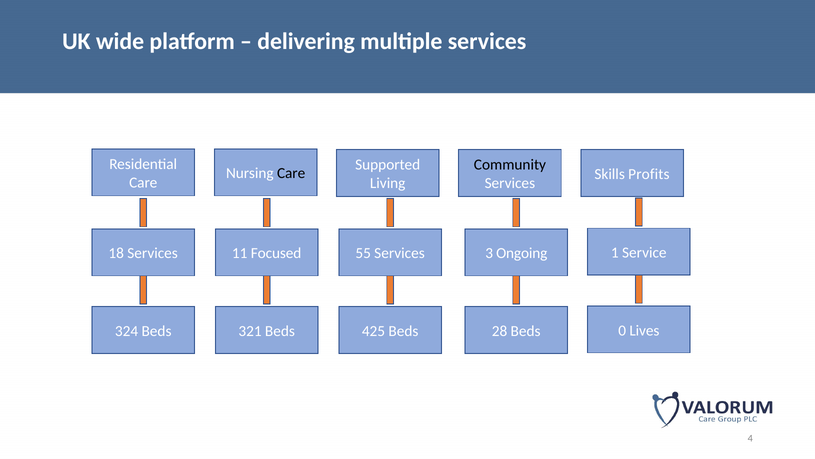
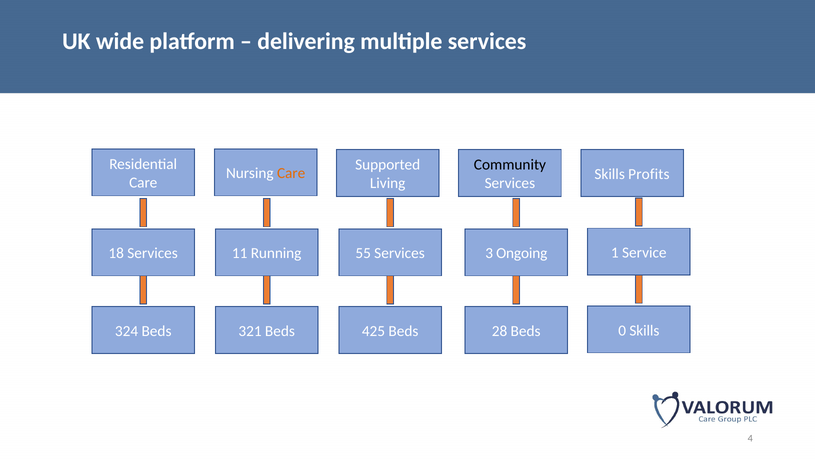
Care colour: black -> orange (291, 173)
Focused: Focused -> Running (276, 253)
0 Lives: Lives -> Skills (644, 330)
